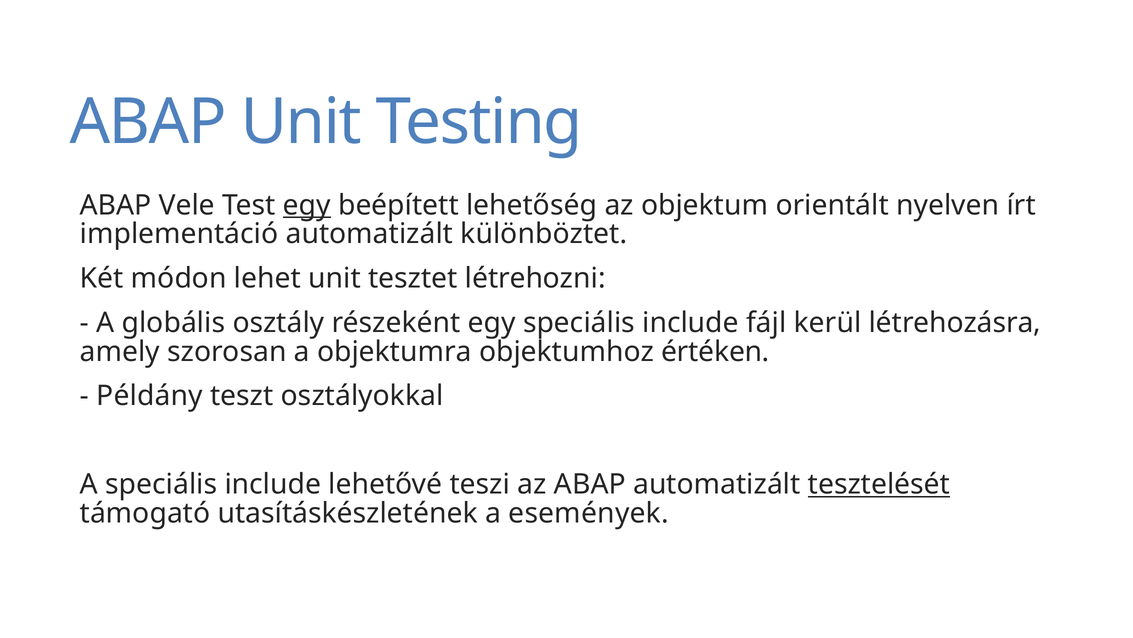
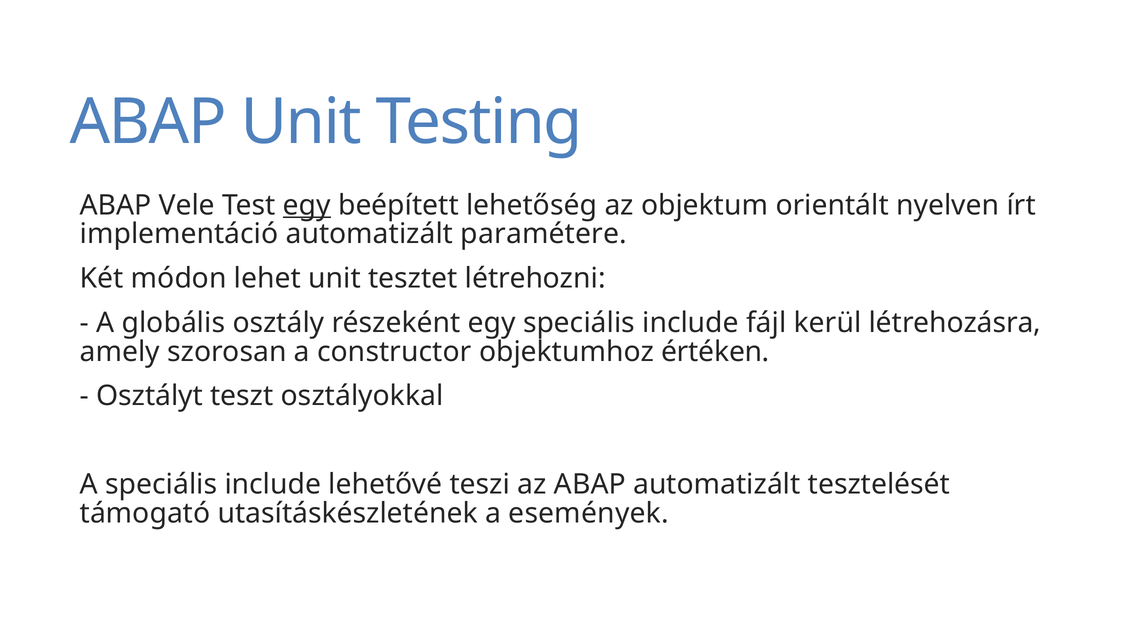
különböztet: különböztet -> paramétere (544, 234)
objektumra: objektumra -> constructor (394, 351)
Példány: Példány -> Osztályt (150, 396)
tesztelését underline: present -> none (879, 484)
